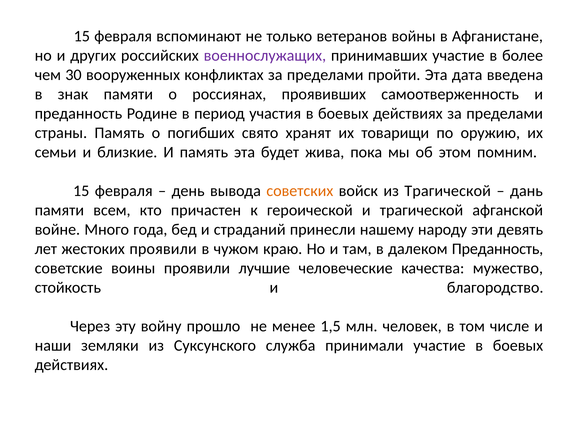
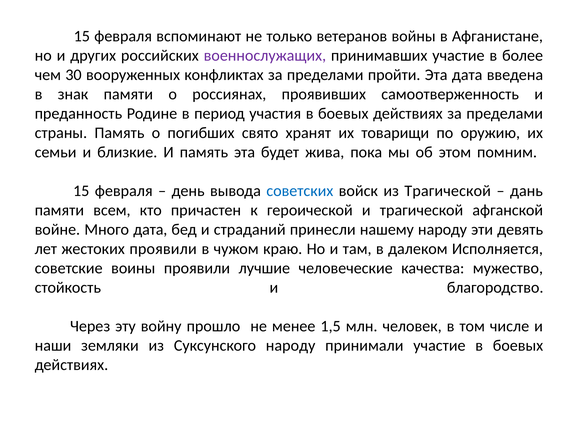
советских colour: orange -> blue (300, 191)
Много года: года -> дата (150, 229)
далеком Преданность: Преданность -> Исполняется (497, 249)
Суксунского служба: служба -> народу (291, 345)
